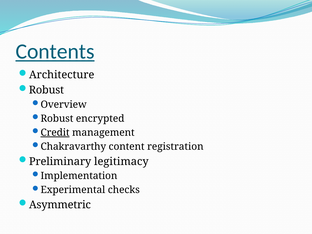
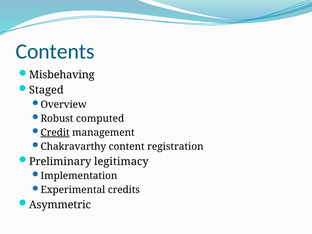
Contents underline: present -> none (55, 52)
Architecture: Architecture -> Misbehaving (62, 75)
Robust: Robust -> Staged (46, 90)
encrypted: encrypted -> computed (100, 119)
checks: checks -> credits (124, 190)
